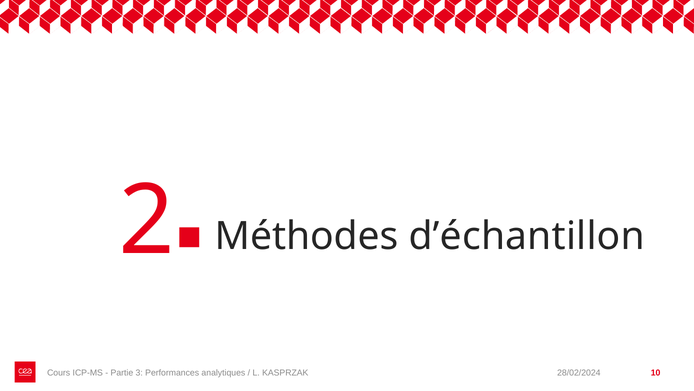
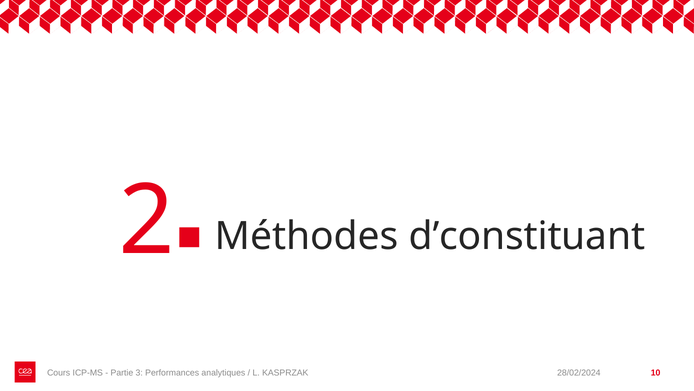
d’échantillon: d’échantillon -> d’constituant (527, 236)
